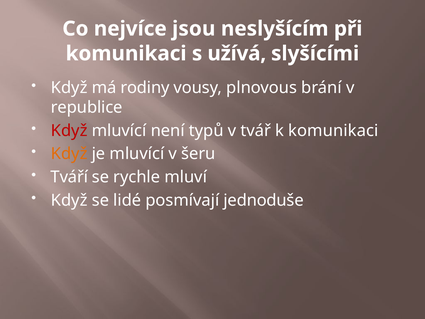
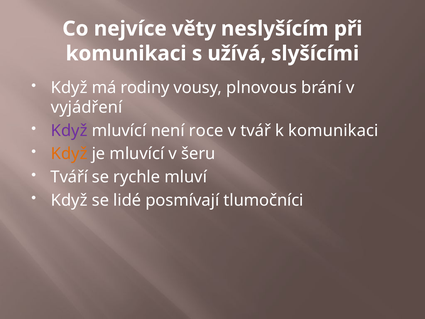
jsou: jsou -> věty (194, 29)
republice: republice -> vyjádření (87, 107)
Když colour: red -> purple (69, 131)
typů: typů -> roce (206, 131)
jednoduše: jednoduše -> tlumočníci (264, 200)
